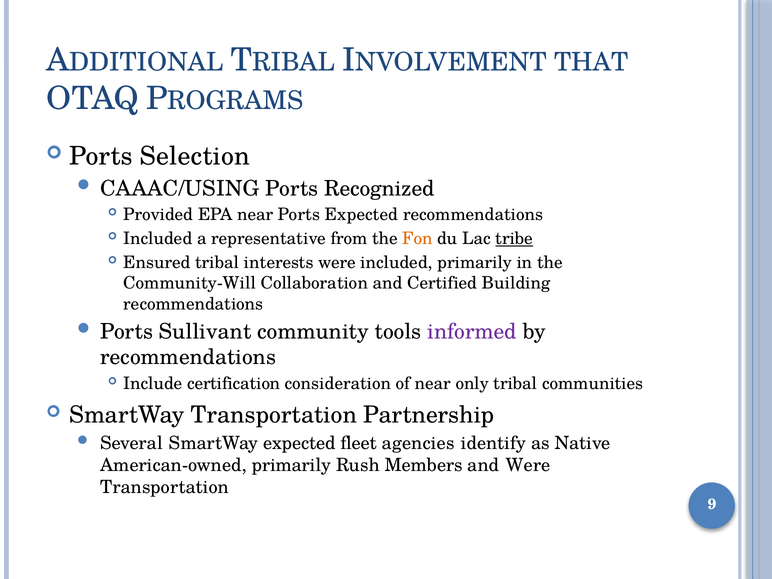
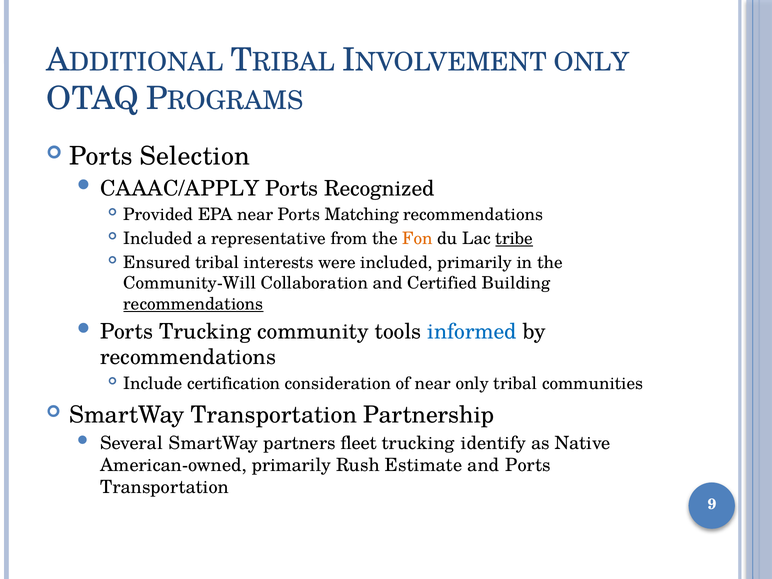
THAT: THAT -> ONLY (591, 62)
CAAAC/USING: CAAAC/USING -> CAAAC/APPLY (180, 188)
Ports Expected: Expected -> Matching (362, 215)
recommendations underline: none -> present (193, 304)
Ports Sullivant: Sullivant -> Trucking (205, 332)
informed colour: purple -> blue (472, 332)
SmartWay expected: expected -> partners (299, 443)
fleet agencies: agencies -> trucking (418, 443)
Members: Members -> Estimate (424, 465)
and Were: Were -> Ports (528, 465)
